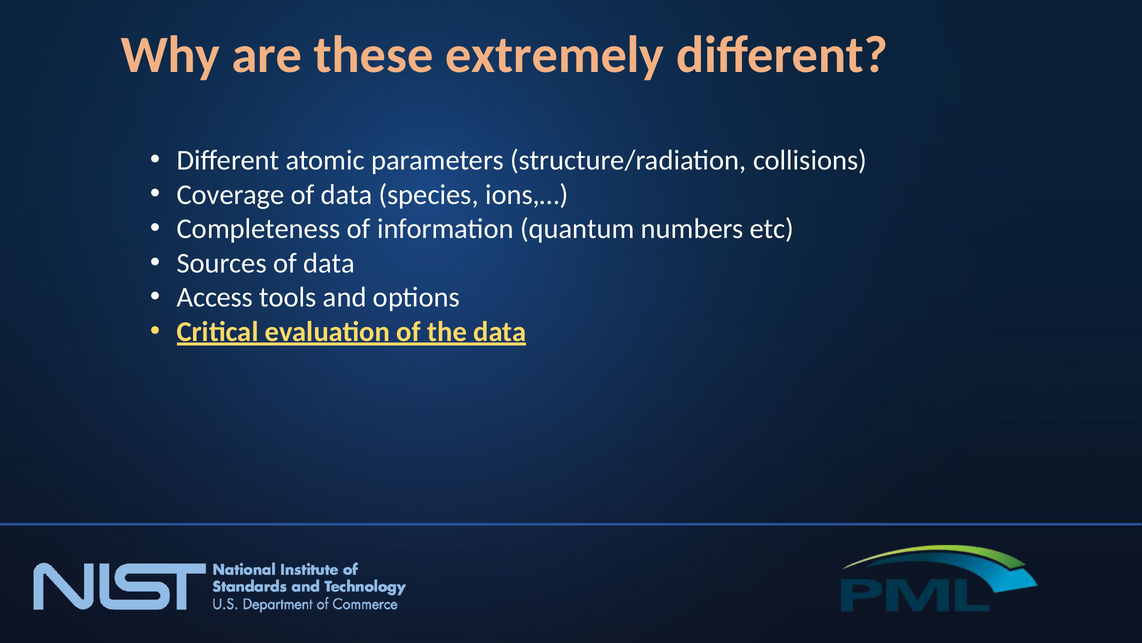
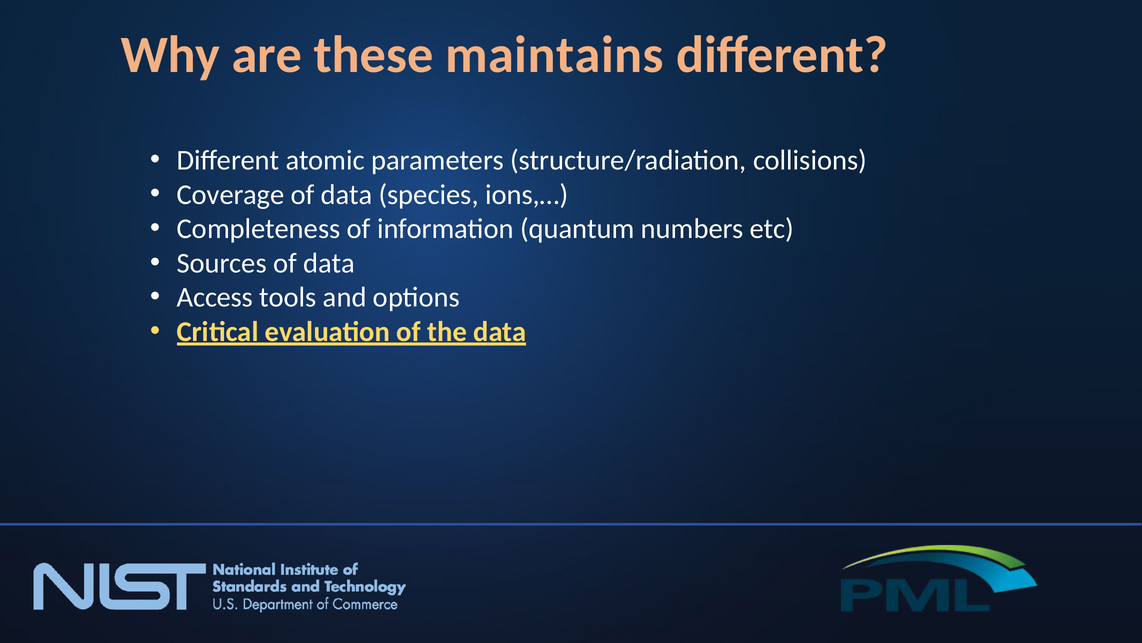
extremely: extremely -> maintains (554, 55)
